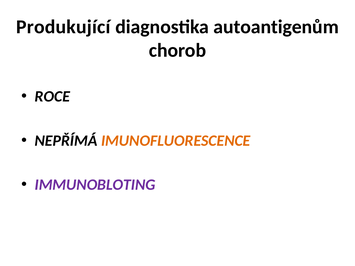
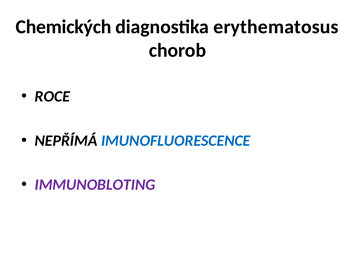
Produkující: Produkující -> Chemických (63, 27)
autoantigenům: autoantigenům -> erythematosus (276, 27)
IMUNOFLUORESCENCE colour: orange -> blue (176, 141)
